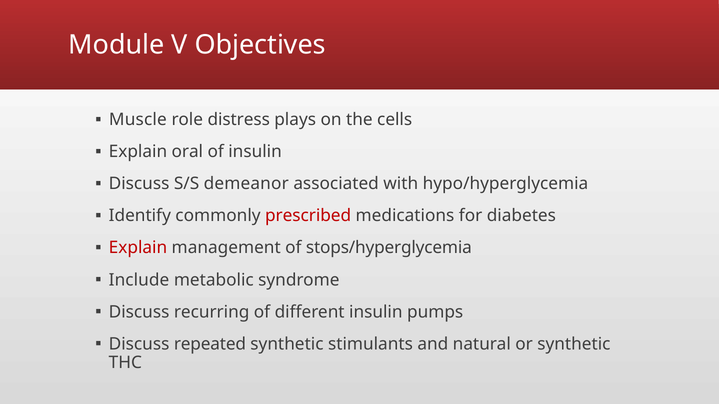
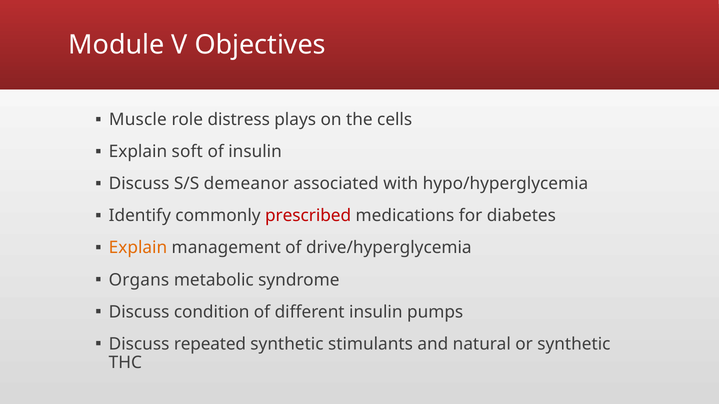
oral: oral -> soft (187, 152)
Explain colour: red -> orange (138, 248)
stops/hyperglycemia: stops/hyperglycemia -> drive/hyperglycemia (389, 248)
Include: Include -> Organs (139, 280)
recurring: recurring -> condition (212, 312)
